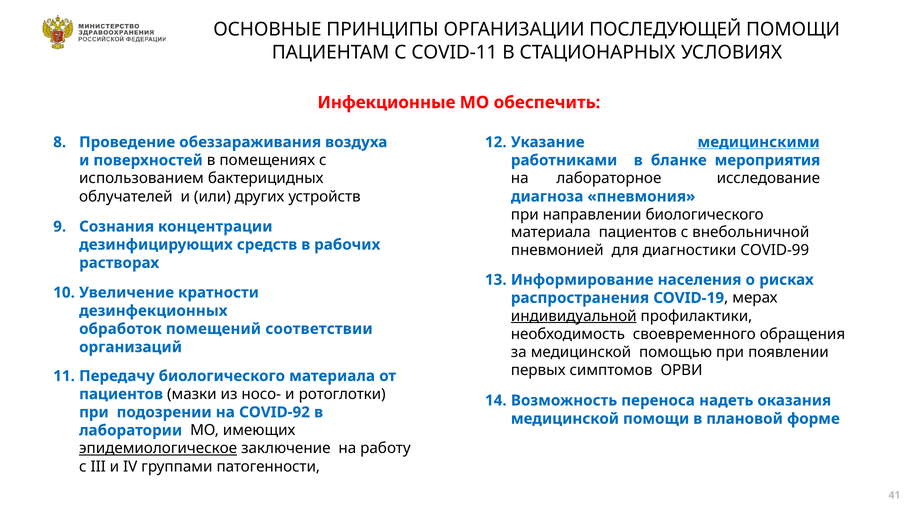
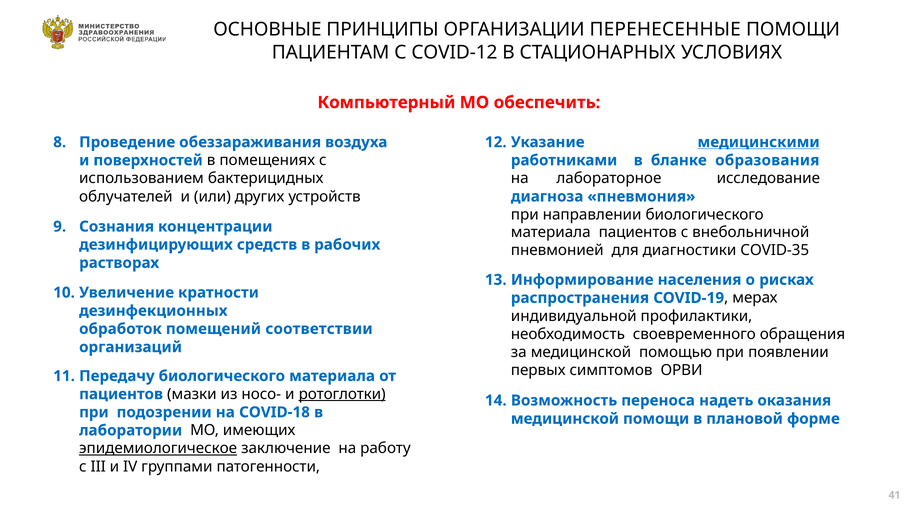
ПОСЛЕДУЮЩЕЙ: ПОСЛЕДУЮЩЕЙ -> ПЕРЕНЕСЕННЫЕ (665, 30)
COVID-11: COVID-11 -> COVID-12 (454, 52)
Инфекционные: Инфекционные -> Компьютерный (386, 103)
мероприятия: мероприятия -> образования (767, 160)
COVID-99: COVID-99 -> COVID-35 (775, 250)
индивидуальной underline: present -> none (574, 316)
ротоглотки underline: none -> present (342, 394)
COVID-92: COVID-92 -> COVID-18 (274, 412)
